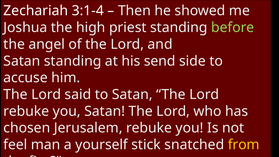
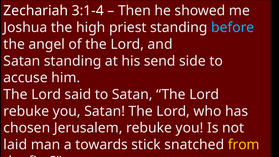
before colour: light green -> light blue (233, 28)
feel: feel -> laid (15, 145)
yourself: yourself -> towards (102, 145)
